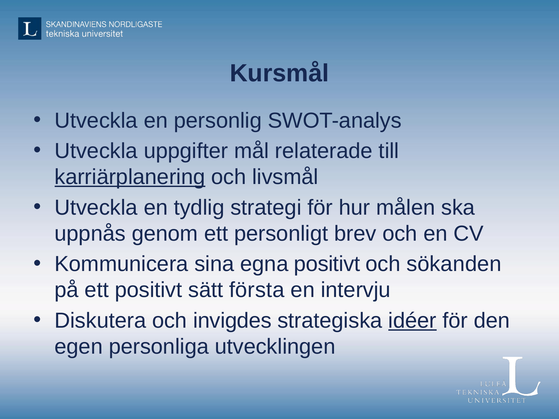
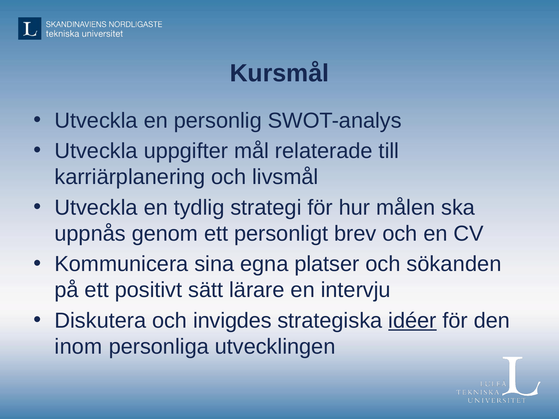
karriärplanering underline: present -> none (130, 177)
egna positivt: positivt -> platser (327, 264)
första: första -> lärare (257, 290)
egen: egen -> inom (79, 347)
